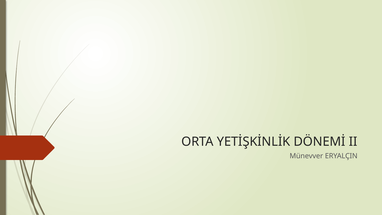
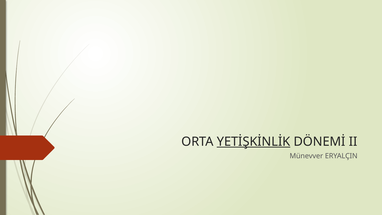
YETİŞKİNLİK underline: none -> present (254, 141)
